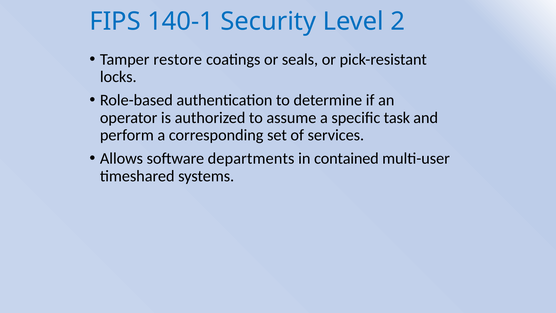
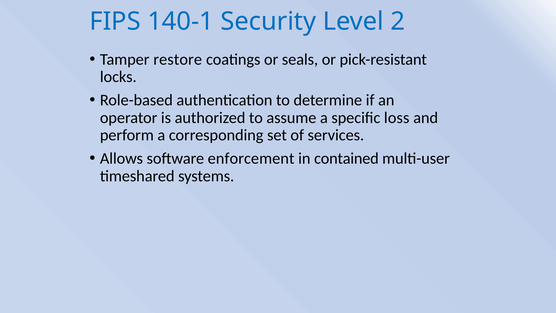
task: task -> loss (397, 118)
departments: departments -> enforcement (251, 158)
